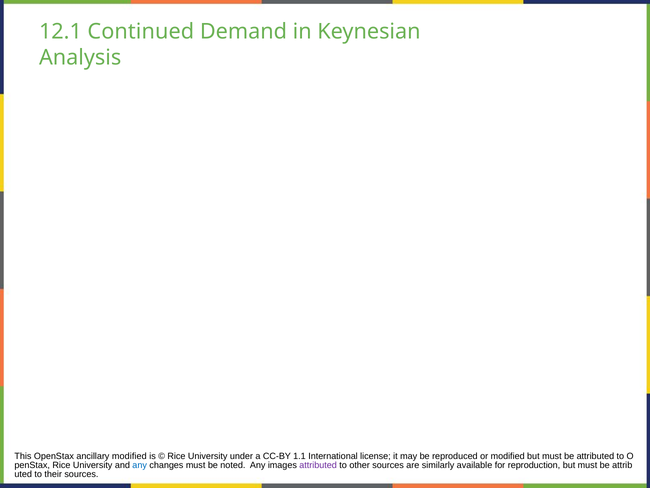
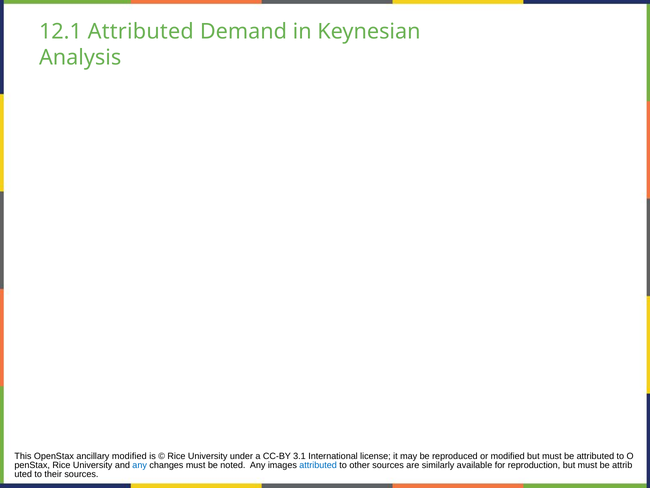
12.1 Continued: Continued -> Attributed (141, 31)
1.1: 1.1 -> 3.1 (299, 456)
attributed colour: purple -> blue (318, 465)
